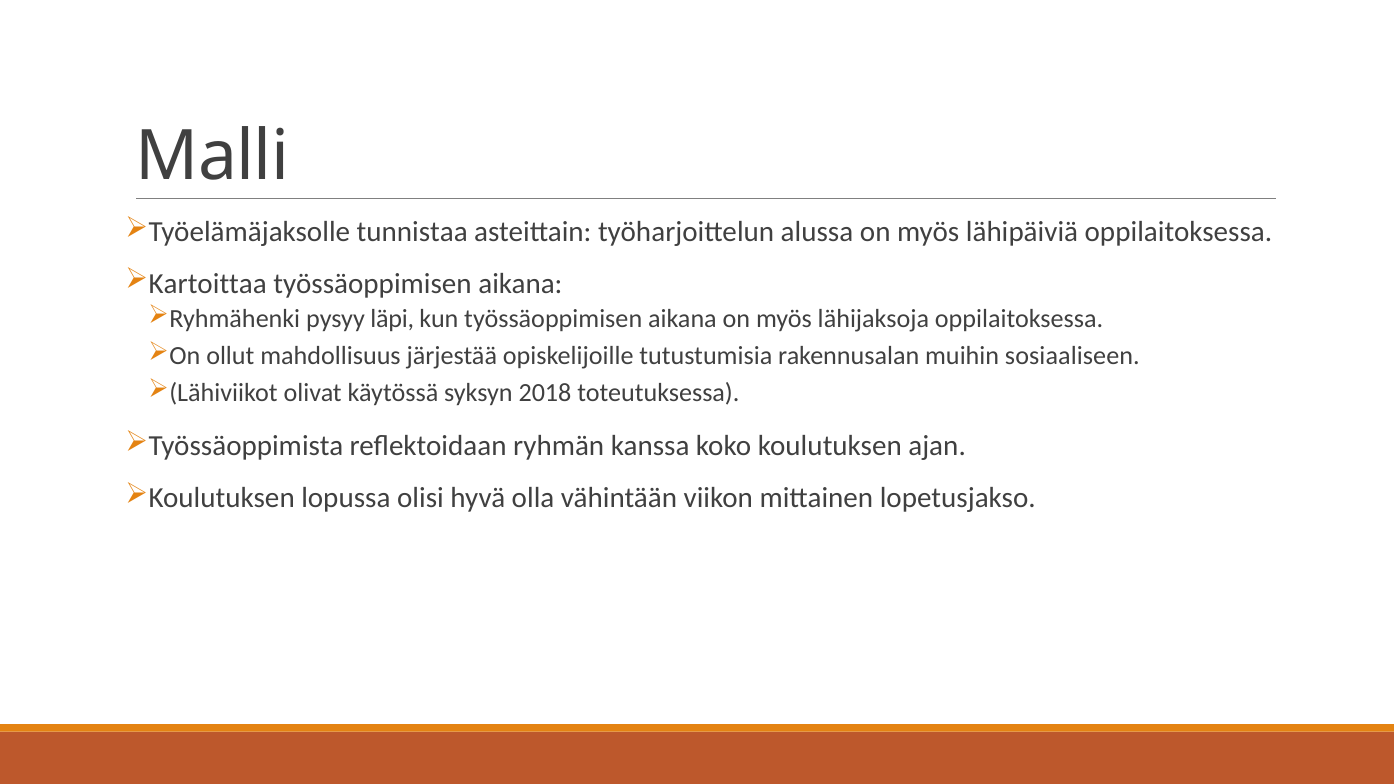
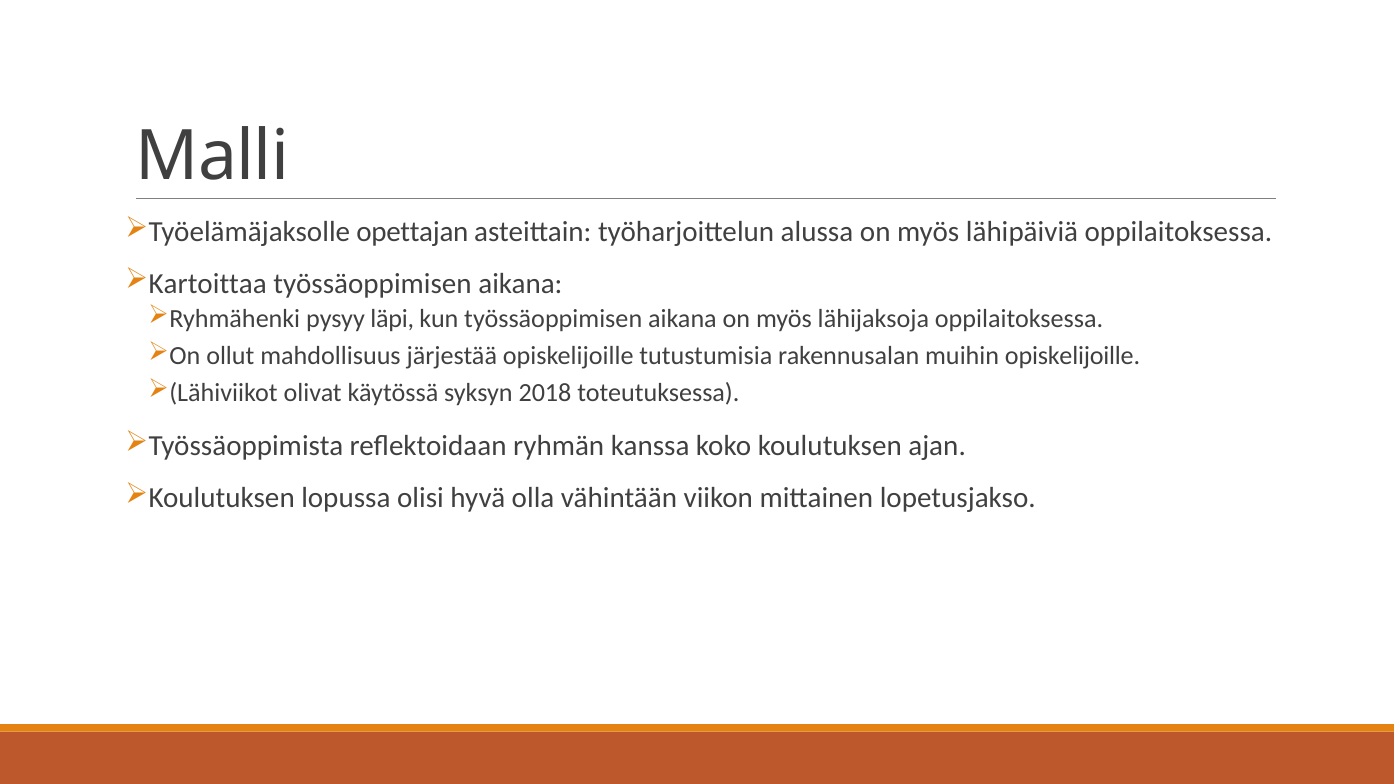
tunnistaa: tunnistaa -> opettajan (412, 232)
muihin sosiaaliseen: sosiaaliseen -> opiskelijoille (1073, 356)
